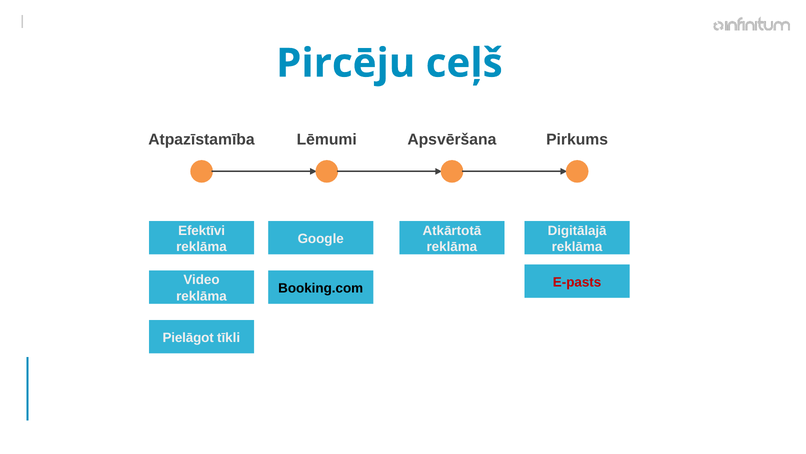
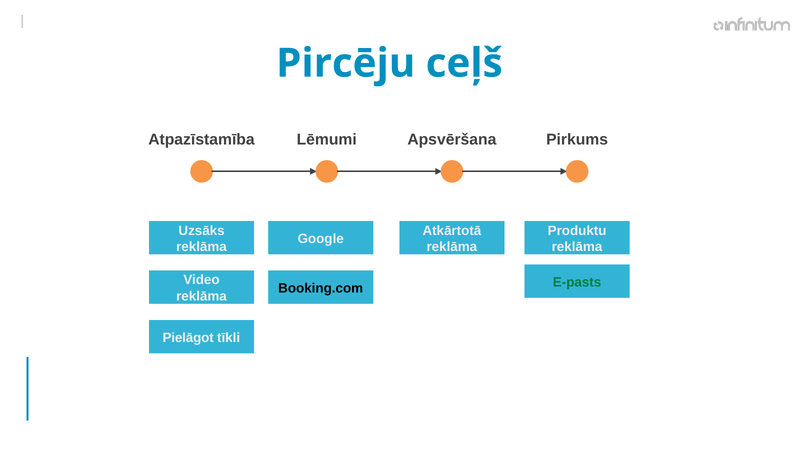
Efektīvi: Efektīvi -> Uzsāks (202, 230)
Digitālajā: Digitālajā -> Produktu (577, 230)
E-pasts colour: red -> green (577, 282)
